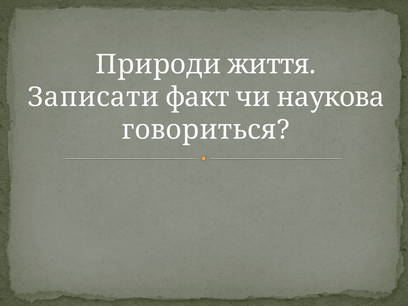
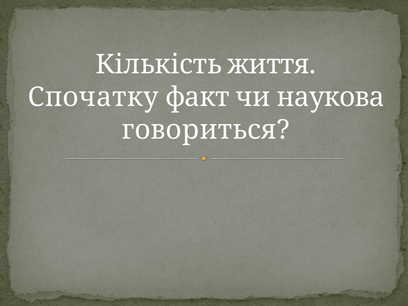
Природи: Природи -> Кількість (159, 64)
Записати: Записати -> Спочатку (93, 97)
